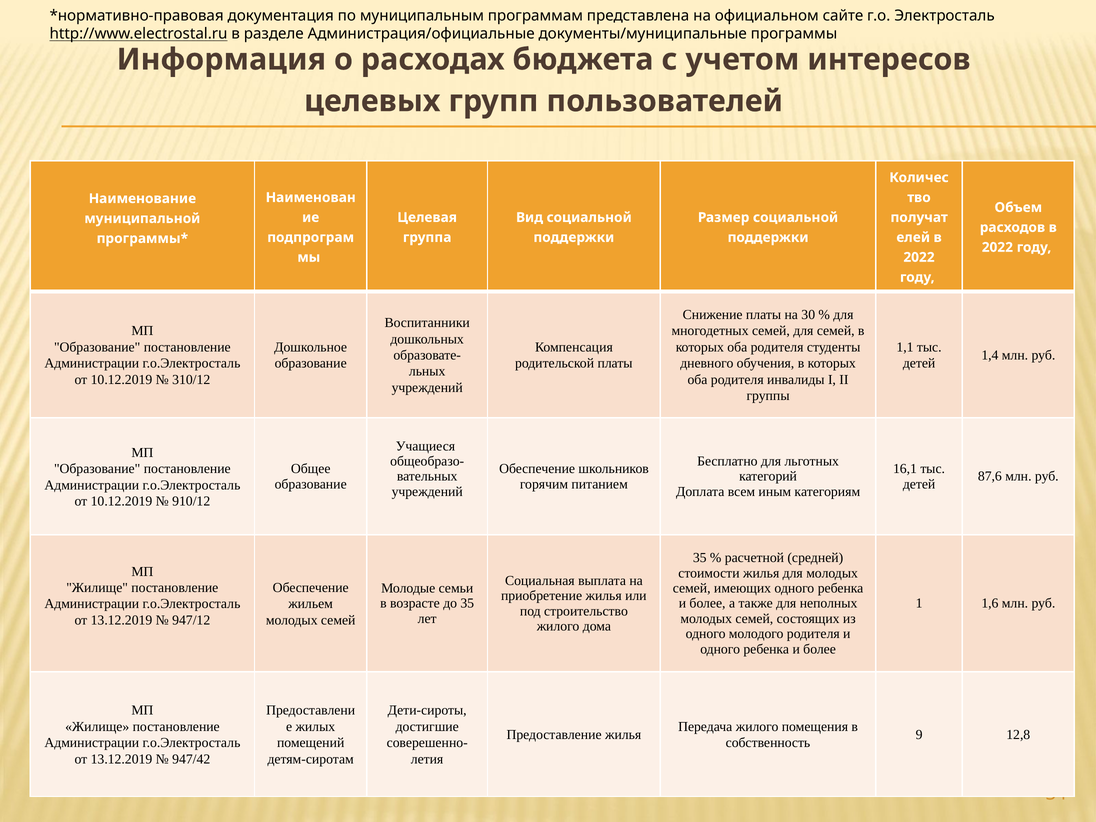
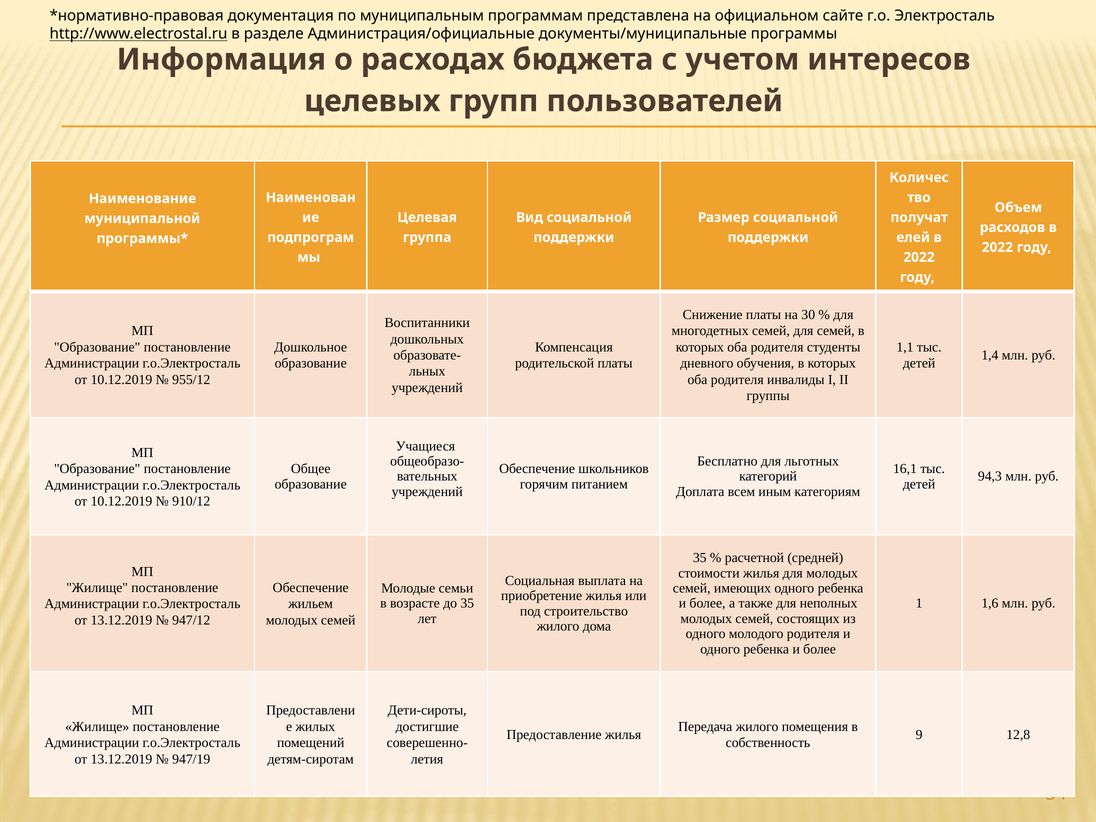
310/12: 310/12 -> 955/12 (191, 380)
87,6: 87,6 -> 94,3 (990, 476)
947/42: 947/42 -> 947/19 (191, 759)
